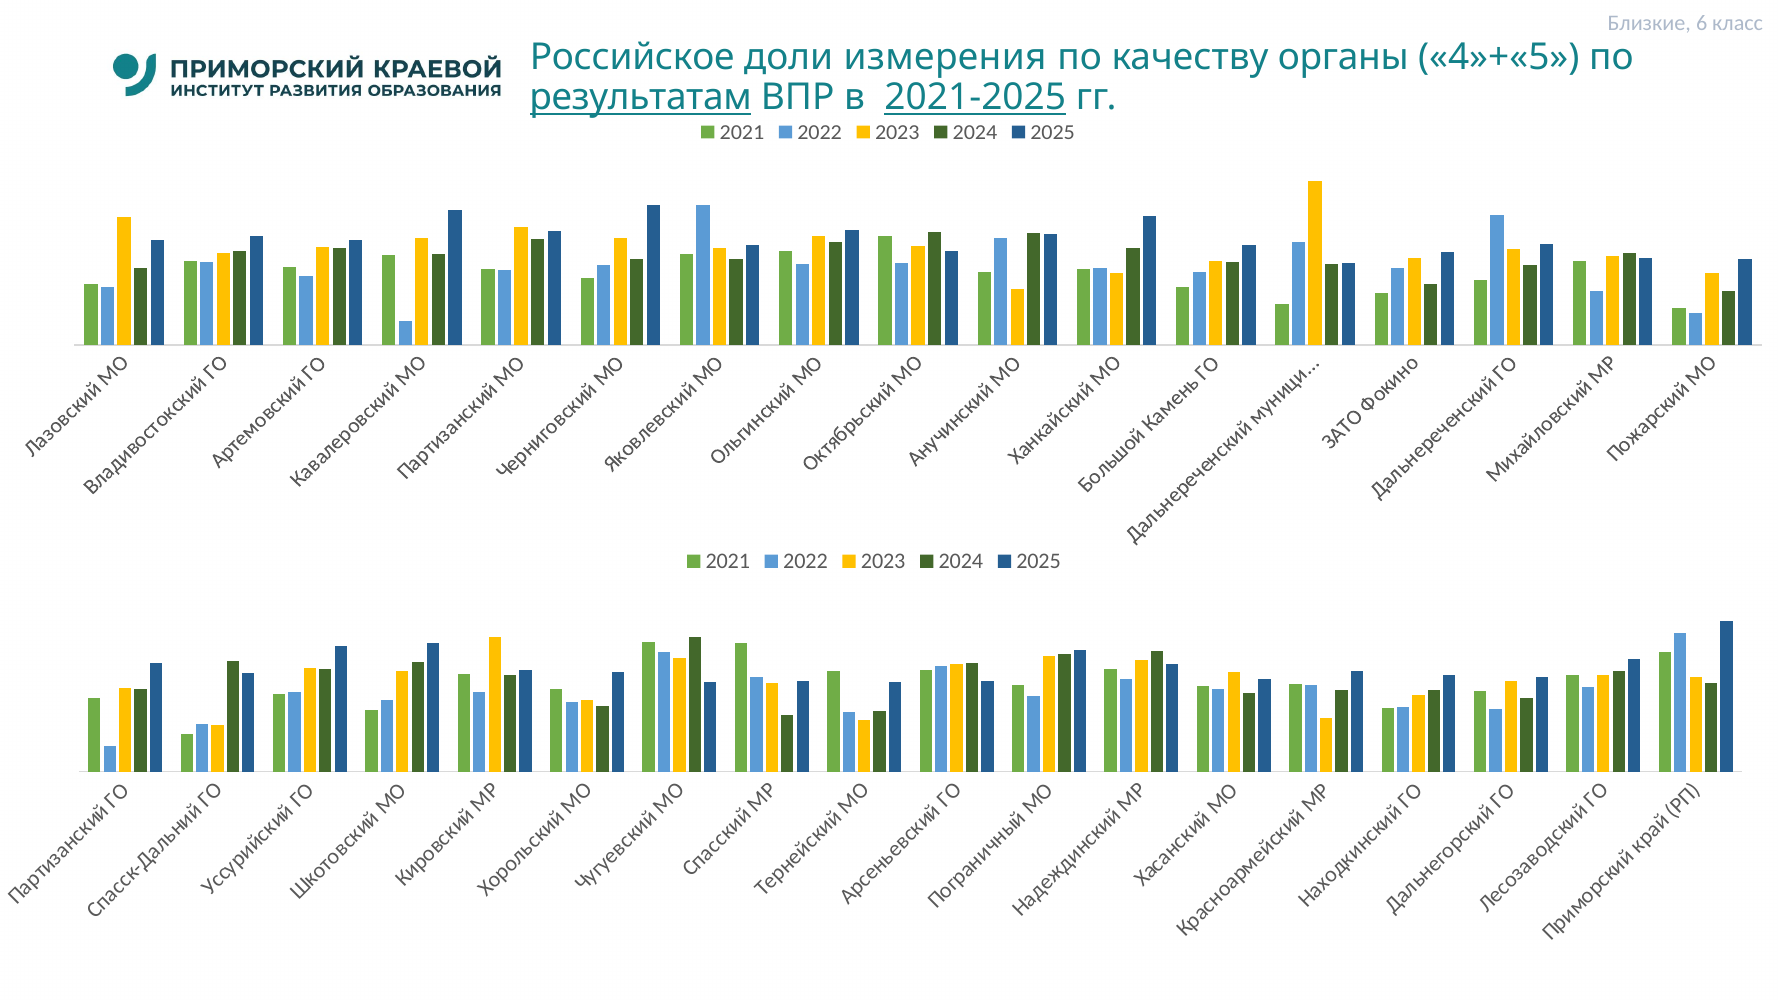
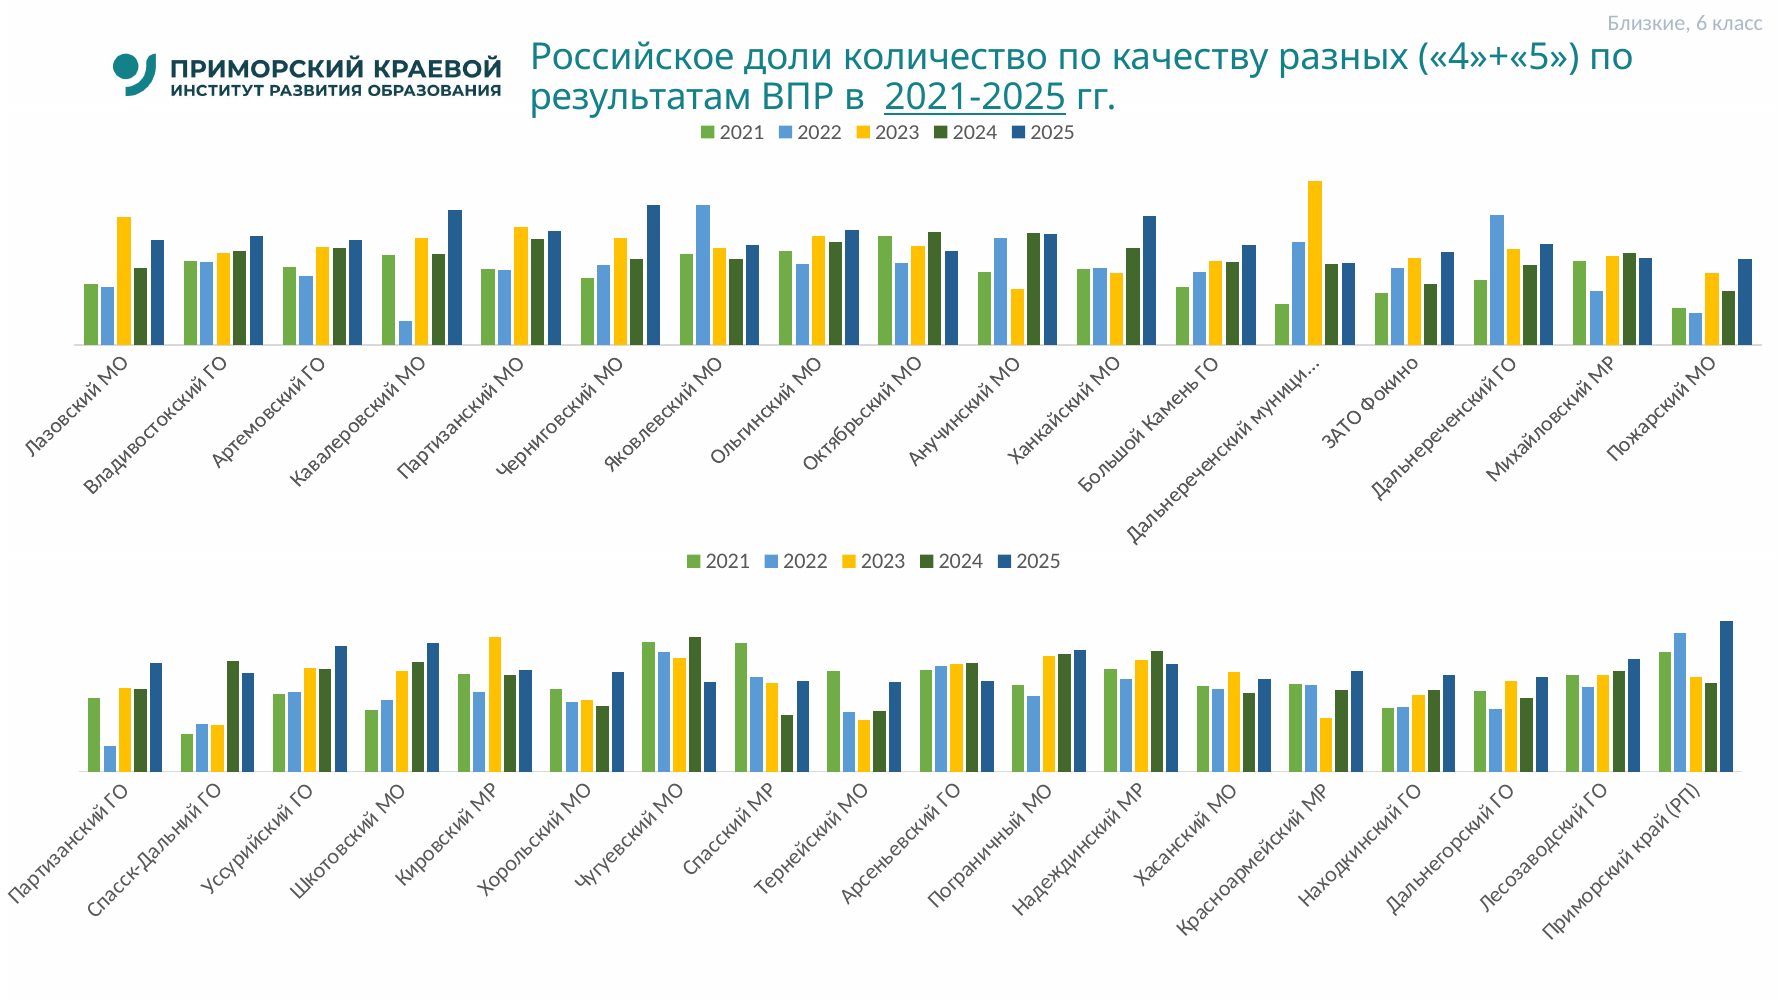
измерения: измерения -> количество (945, 58)
органы: органы -> разных (1343, 58)
результатам underline: present -> none (641, 98)
